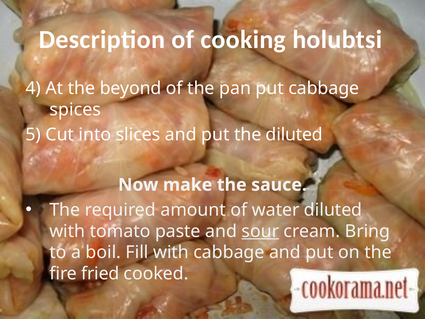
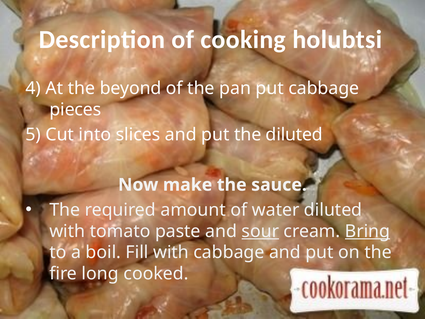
spices: spices -> pieces (75, 110)
Bring underline: none -> present (367, 231)
fried: fried -> long (100, 273)
